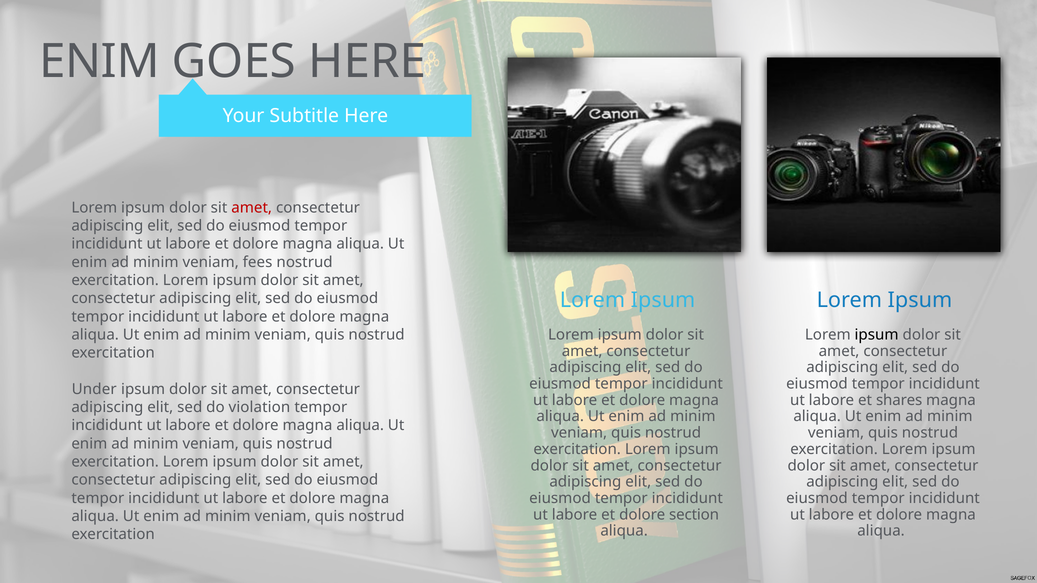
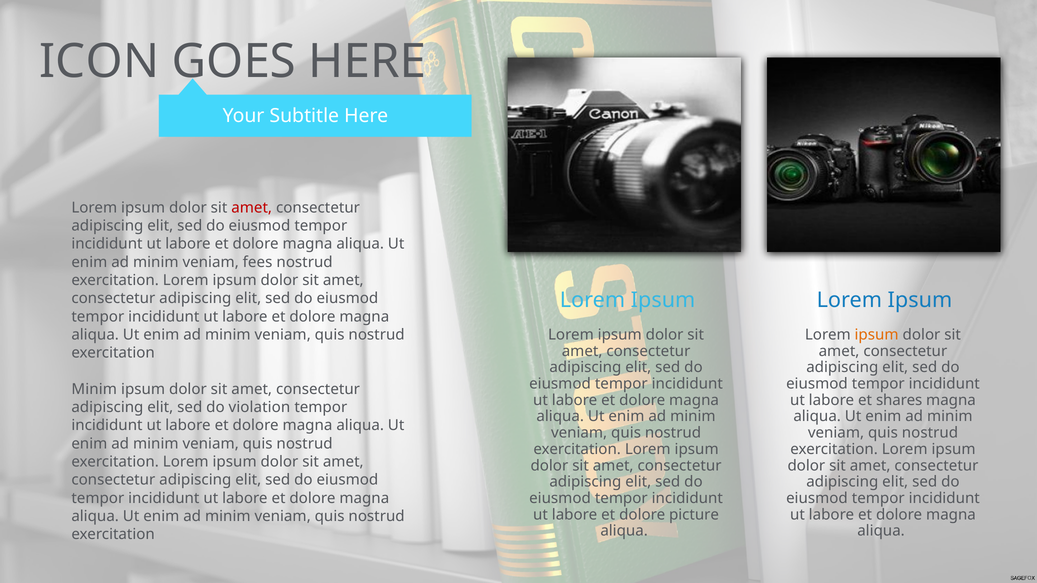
ENIM: ENIM -> ICON (99, 62)
ipsum colour: black -> orange (877, 335)
Under: Under -> Minim (94, 389)
section: section -> picture (694, 515)
